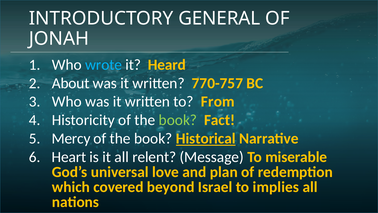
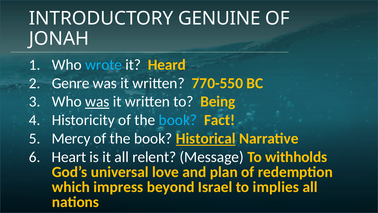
GENERAL: GENERAL -> GENUINE (219, 18)
About: About -> Genre (71, 83)
770-757: 770-757 -> 770-550 (217, 83)
was underline: none -> present (97, 101)
From: From -> Being (218, 101)
book colour: light green -> light blue (178, 120)
miserable: miserable -> withholds (296, 157)
covered: covered -> impress (118, 187)
